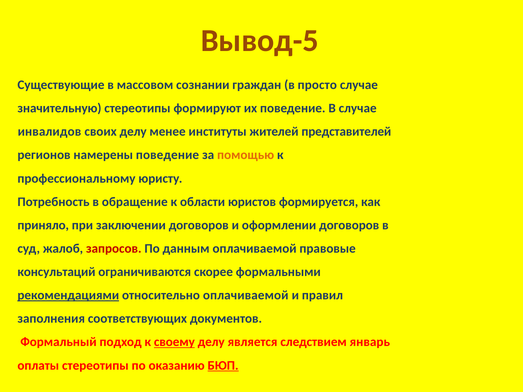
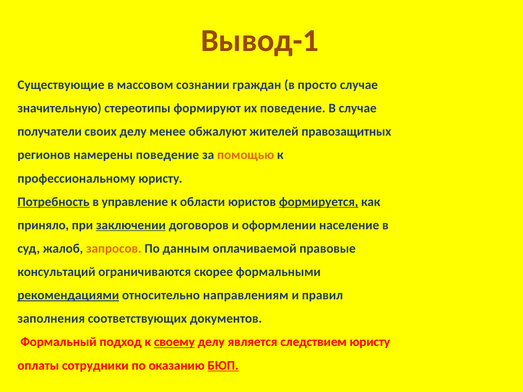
Вывод-5: Вывод-5 -> Вывод-1 (260, 41)
инвалидов: инвалидов -> получатели (50, 132)
институты: институты -> обжалуют (218, 132)
представителей: представителей -> правозащитных (346, 132)
Потребность underline: none -> present (53, 202)
обращение: обращение -> управление (135, 202)
формируется underline: none -> present (319, 202)
заключении underline: none -> present (131, 225)
оформлении договоров: договоров -> население (349, 225)
запросов colour: red -> orange (114, 249)
относительно оплачиваемой: оплачиваемой -> направлениям (246, 295)
следствием январь: январь -> юристу (370, 342)
оплаты стереотипы: стереотипы -> сотрудники (95, 366)
